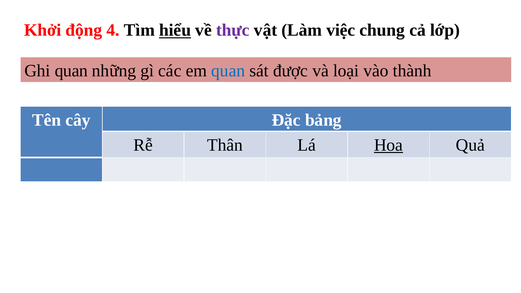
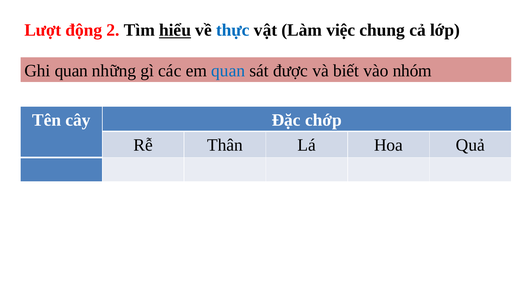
Khởi: Khởi -> Lượt (43, 30)
4: 4 -> 2 (113, 30)
thực colour: purple -> blue (233, 30)
loại: loại -> biết (346, 71)
thành: thành -> nhóm (412, 71)
bảng: bảng -> chớp (323, 120)
Hoa underline: present -> none (389, 145)
